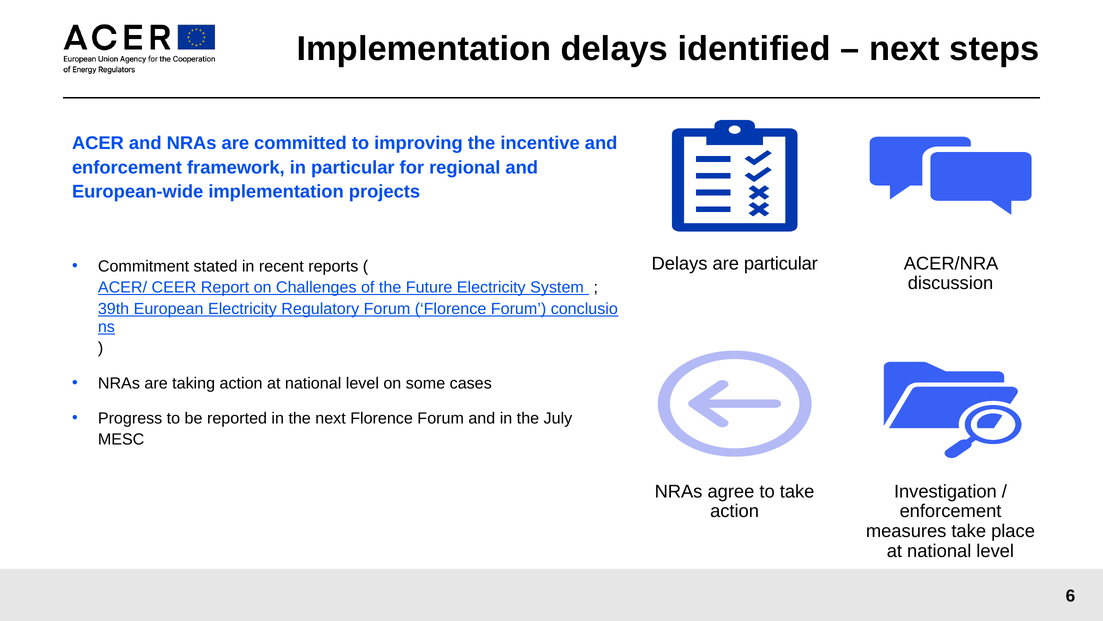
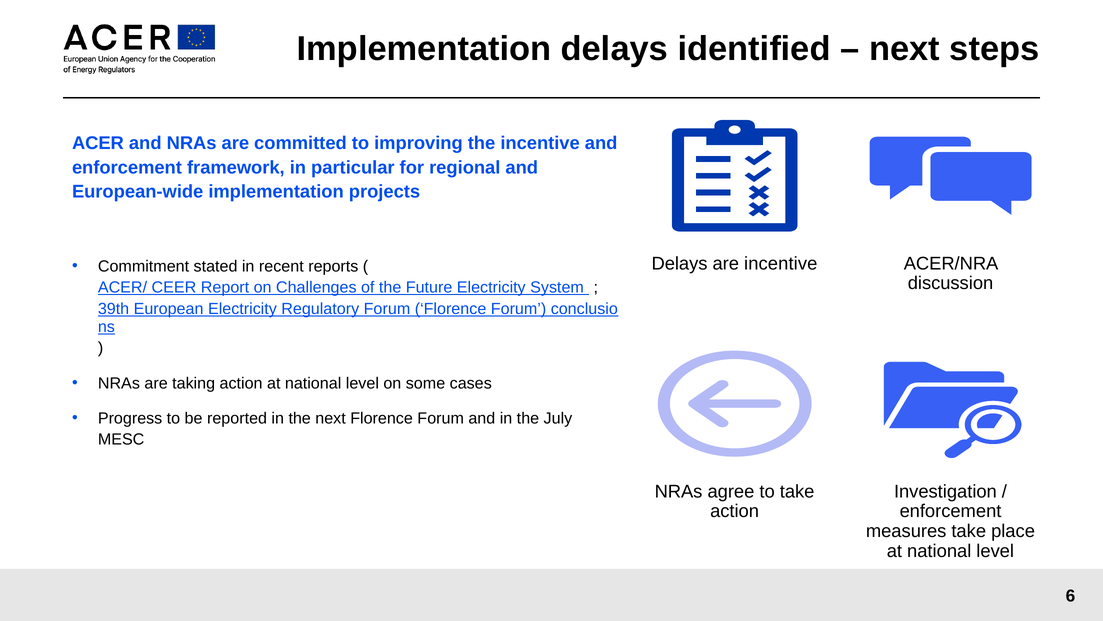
are particular: particular -> incentive (781, 263)
